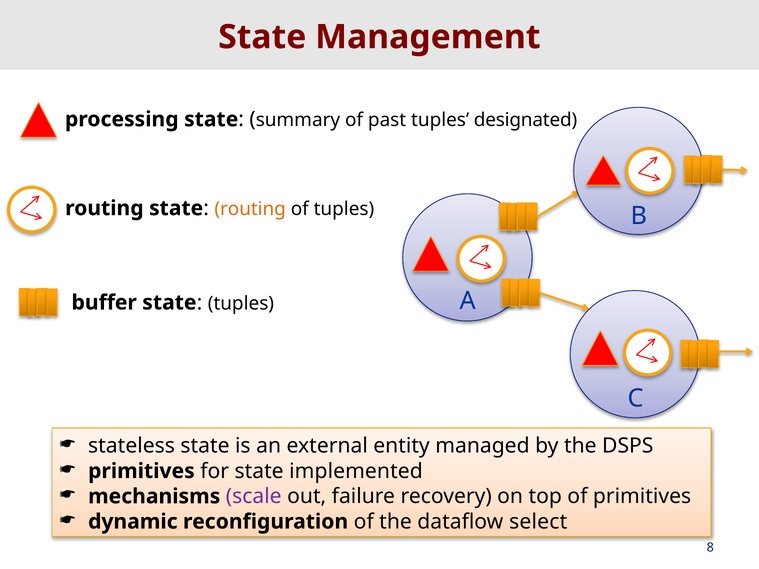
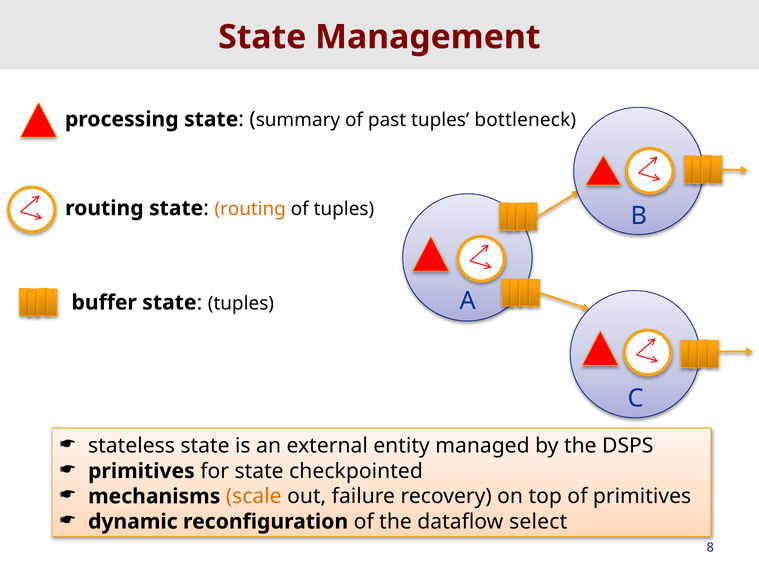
designated: designated -> bottleneck (525, 120)
implemented: implemented -> checkpointed (356, 471)
scale colour: purple -> orange (254, 497)
